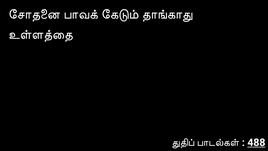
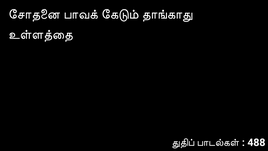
488 underline: present -> none (256, 142)
